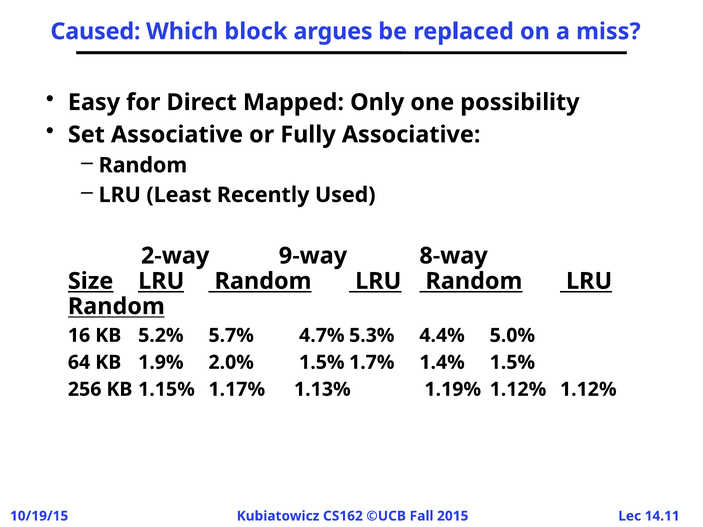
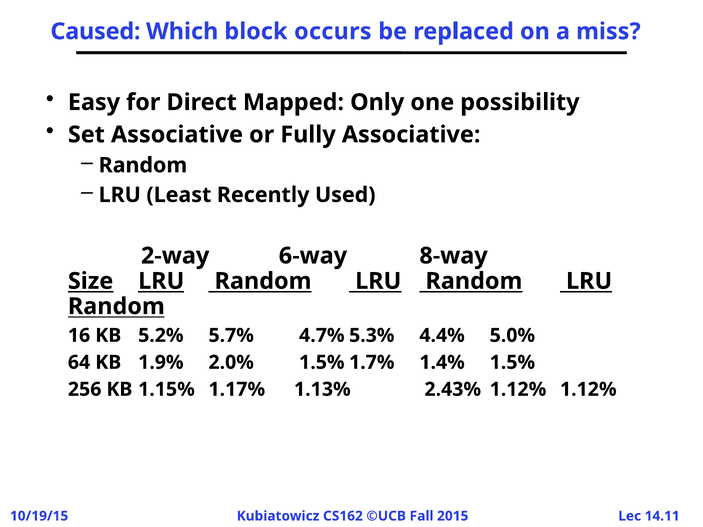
argues: argues -> occurs (333, 31)
9-way: 9-way -> 6-way (313, 256)
1.19%: 1.19% -> 2.43% (453, 390)
